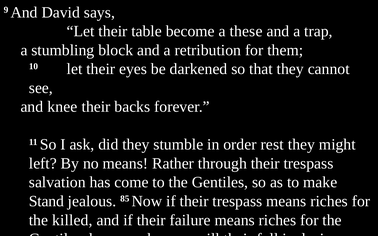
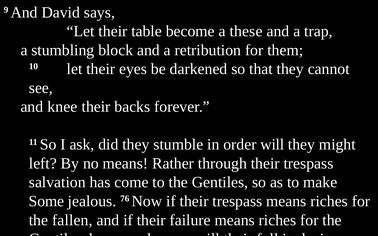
order rest: rest -> will (272, 145)
Stand: Stand -> Some (46, 201)
85: 85 -> 76 (125, 199)
killed: killed -> fallen (72, 220)
